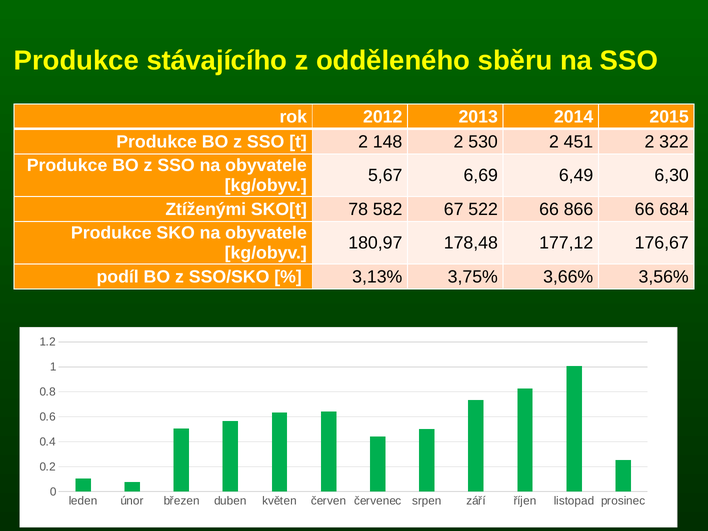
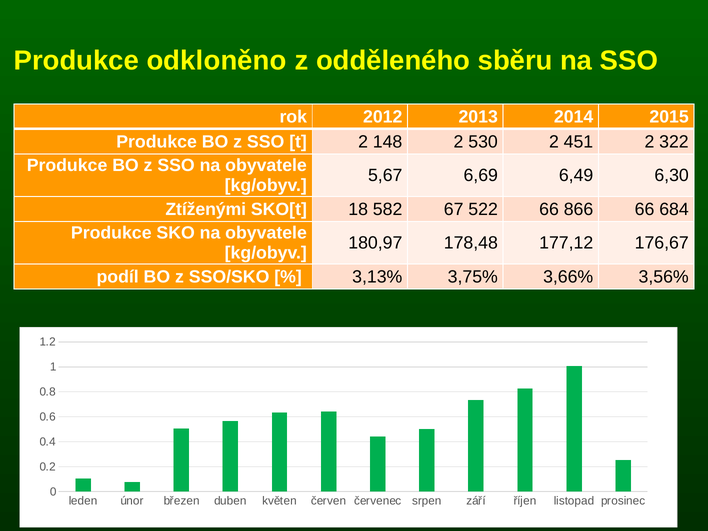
stávajícího: stávajícího -> odkloněno (217, 61)
78: 78 -> 18 (358, 209)
